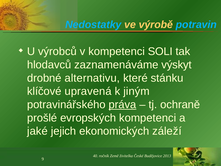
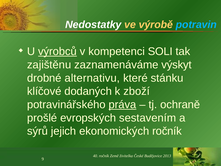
Nedostatky colour: light blue -> white (93, 25)
výrobců underline: none -> present (57, 51)
hlodavců: hlodavců -> zajištěnu (49, 65)
upravená: upravená -> dodaných (88, 91)
jiným: jiným -> zboží (137, 91)
evropských kompetenci: kompetenci -> sestavením (148, 118)
jaké: jaké -> sýrů (37, 131)
ekonomických záleží: záleží -> ročník (167, 131)
